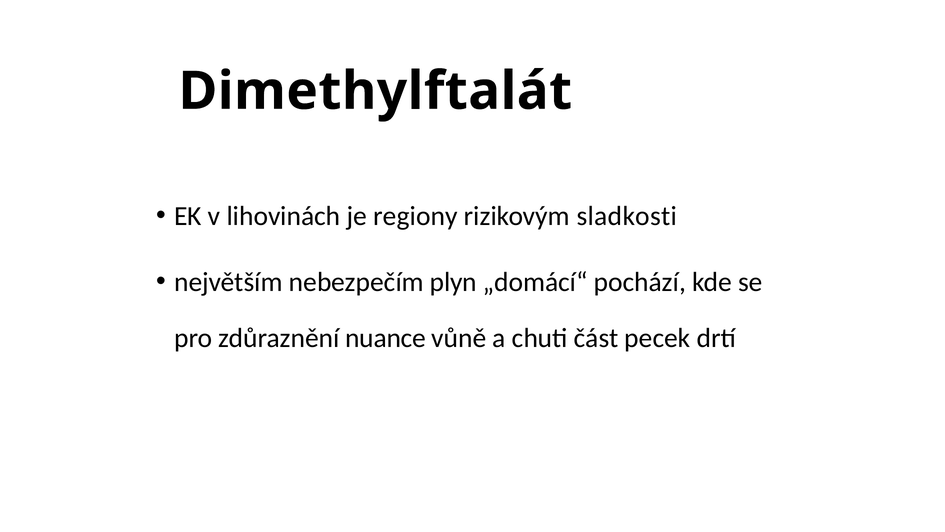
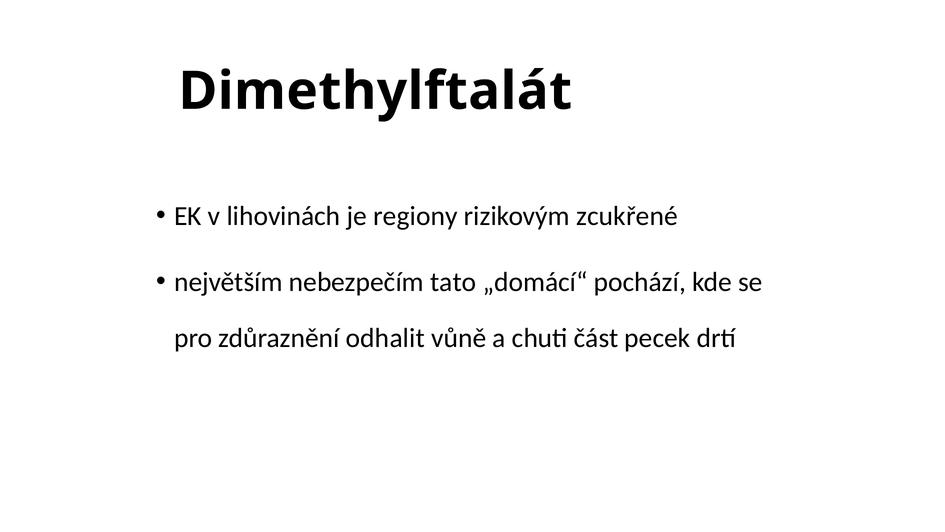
sladkosti: sladkosti -> zcukřené (627, 216)
plyn: plyn -> tato (453, 282)
nuance: nuance -> odhalit (385, 338)
